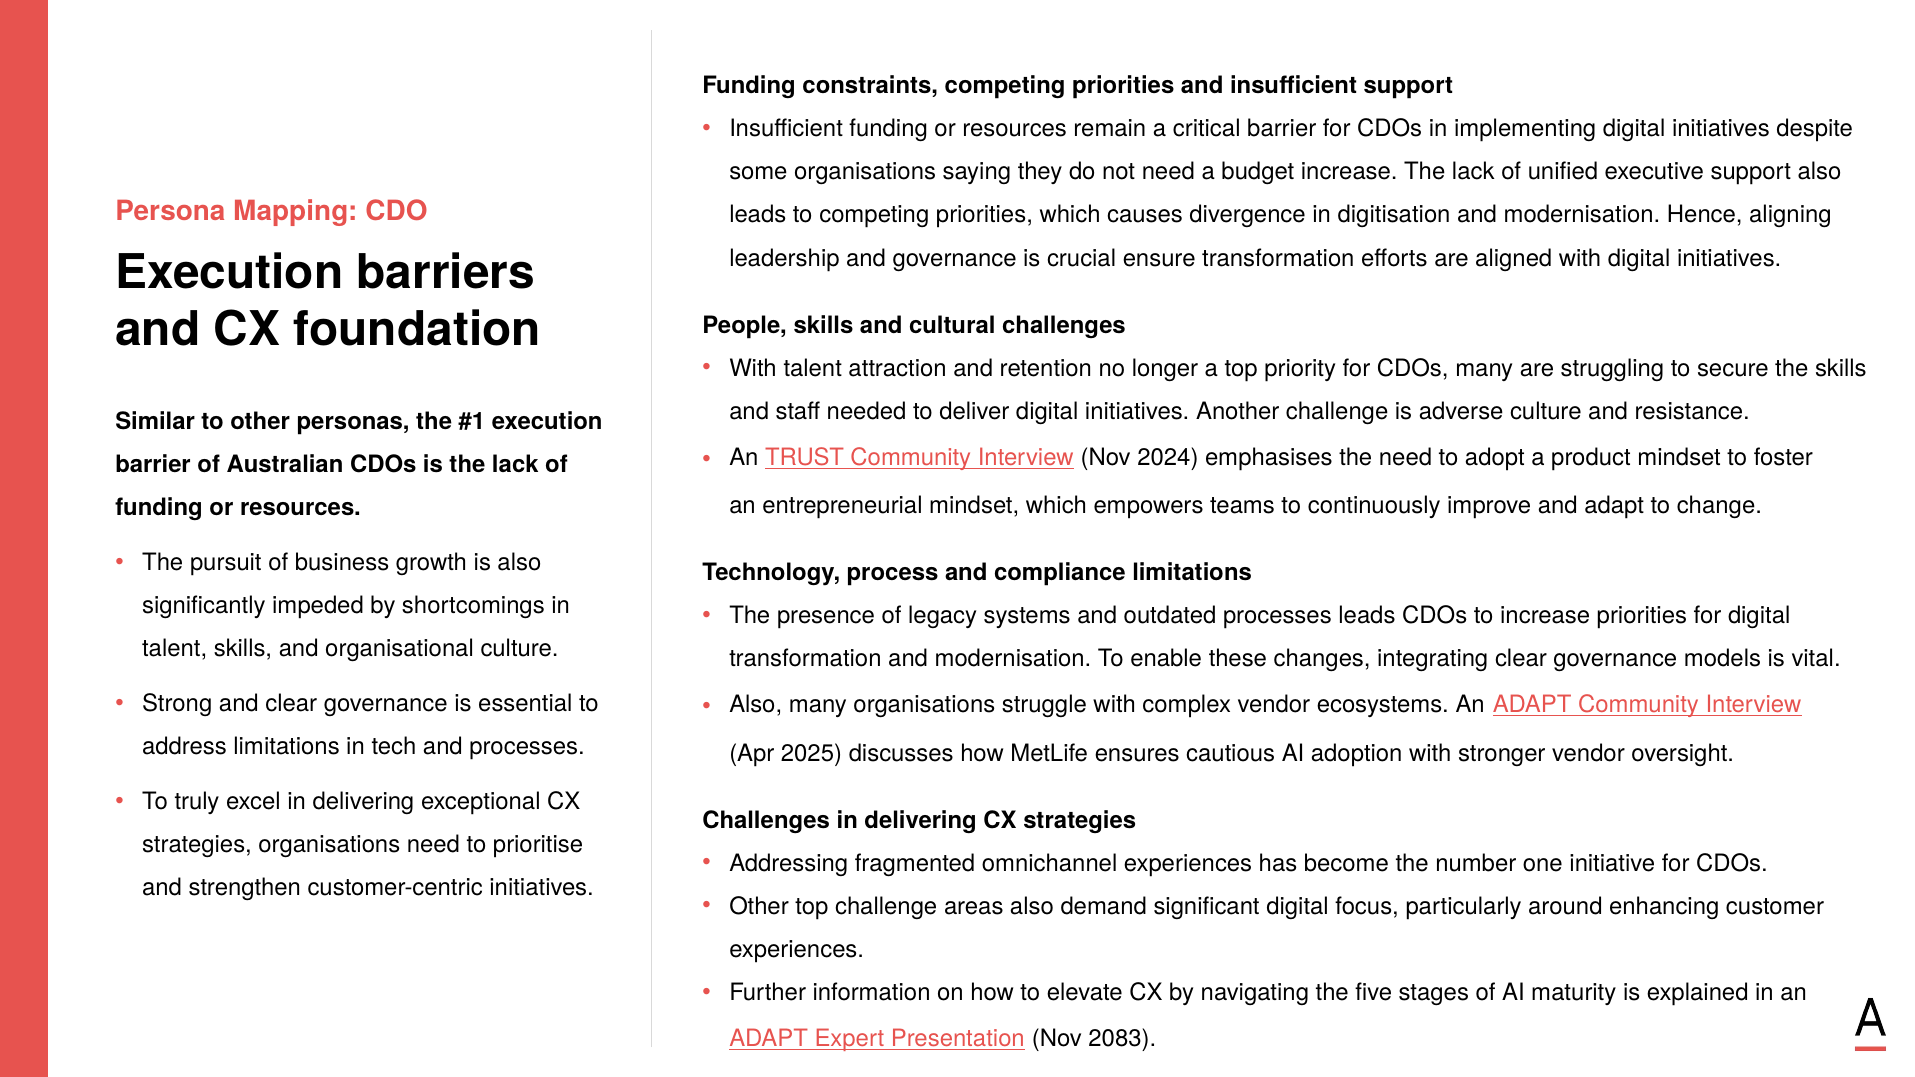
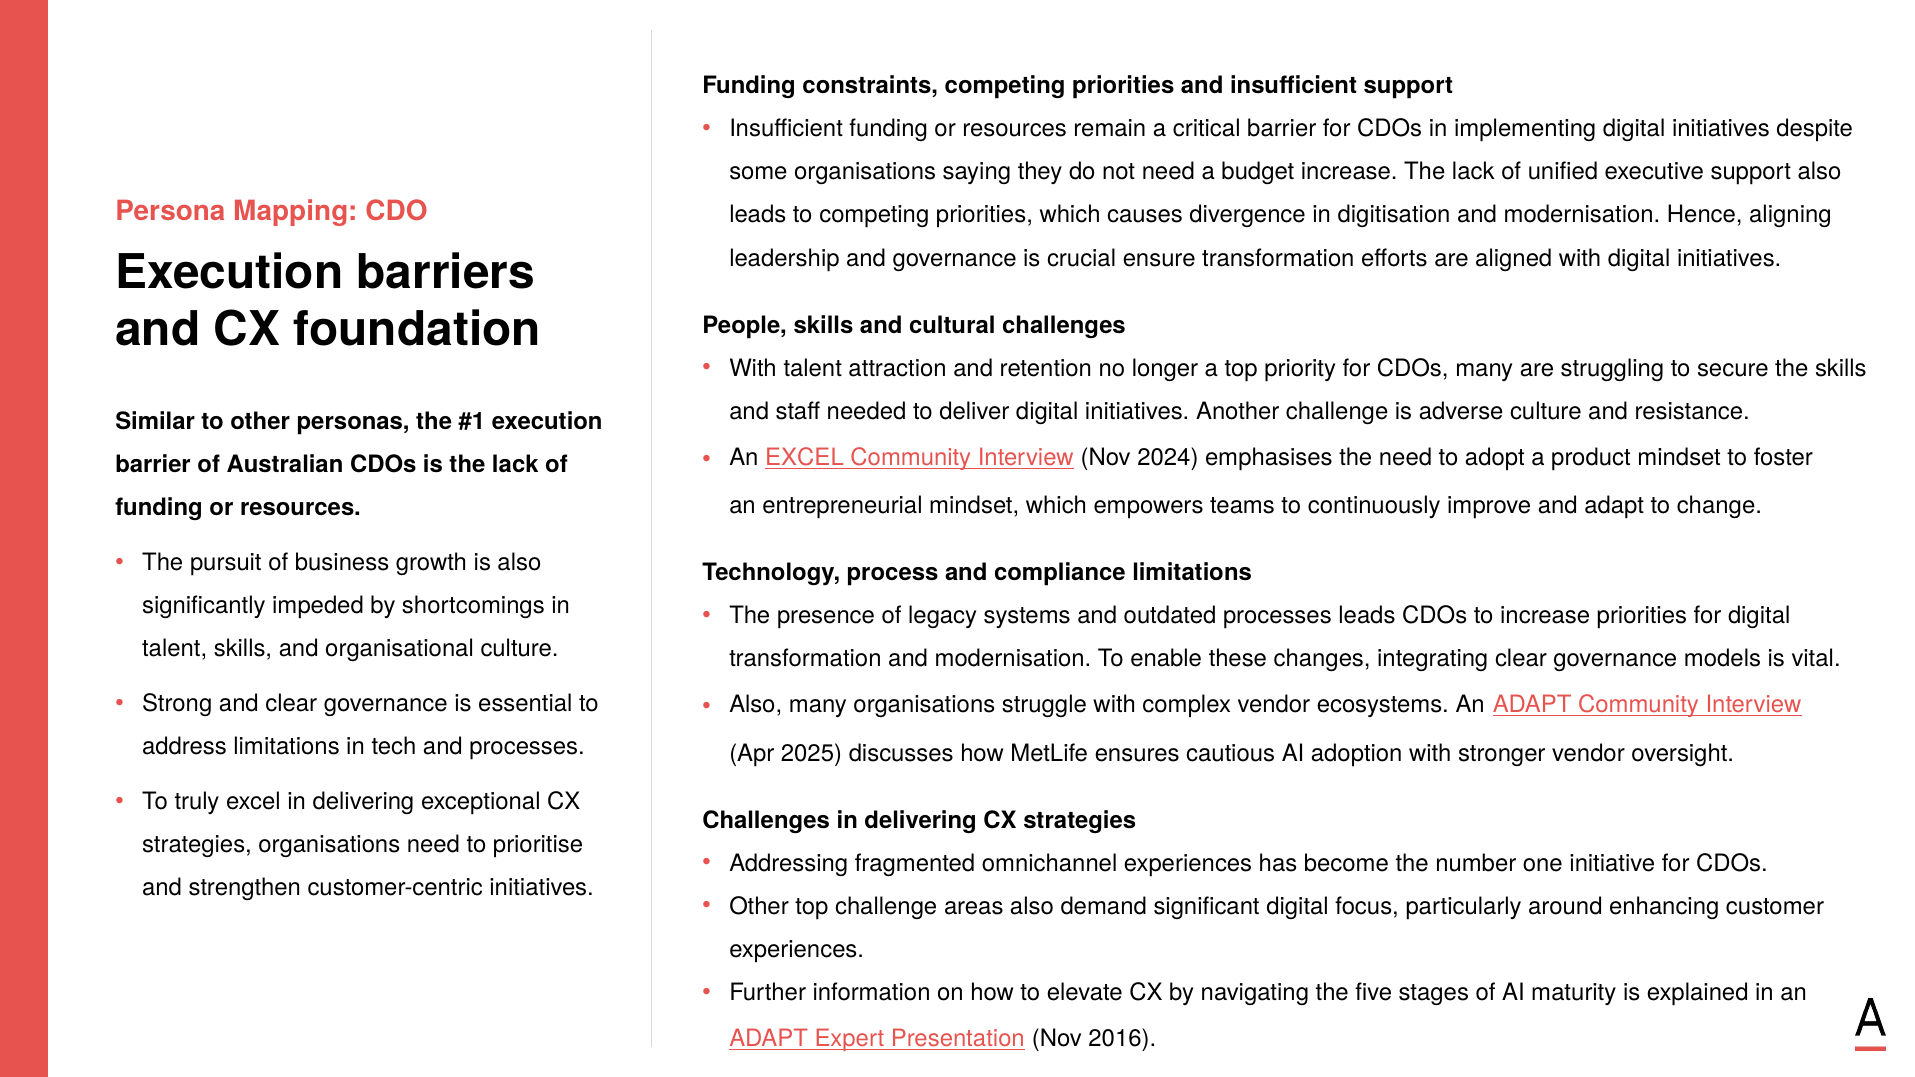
An TRUST: TRUST -> EXCEL (804, 457)
2083: 2083 -> 2016 (1122, 1038)
